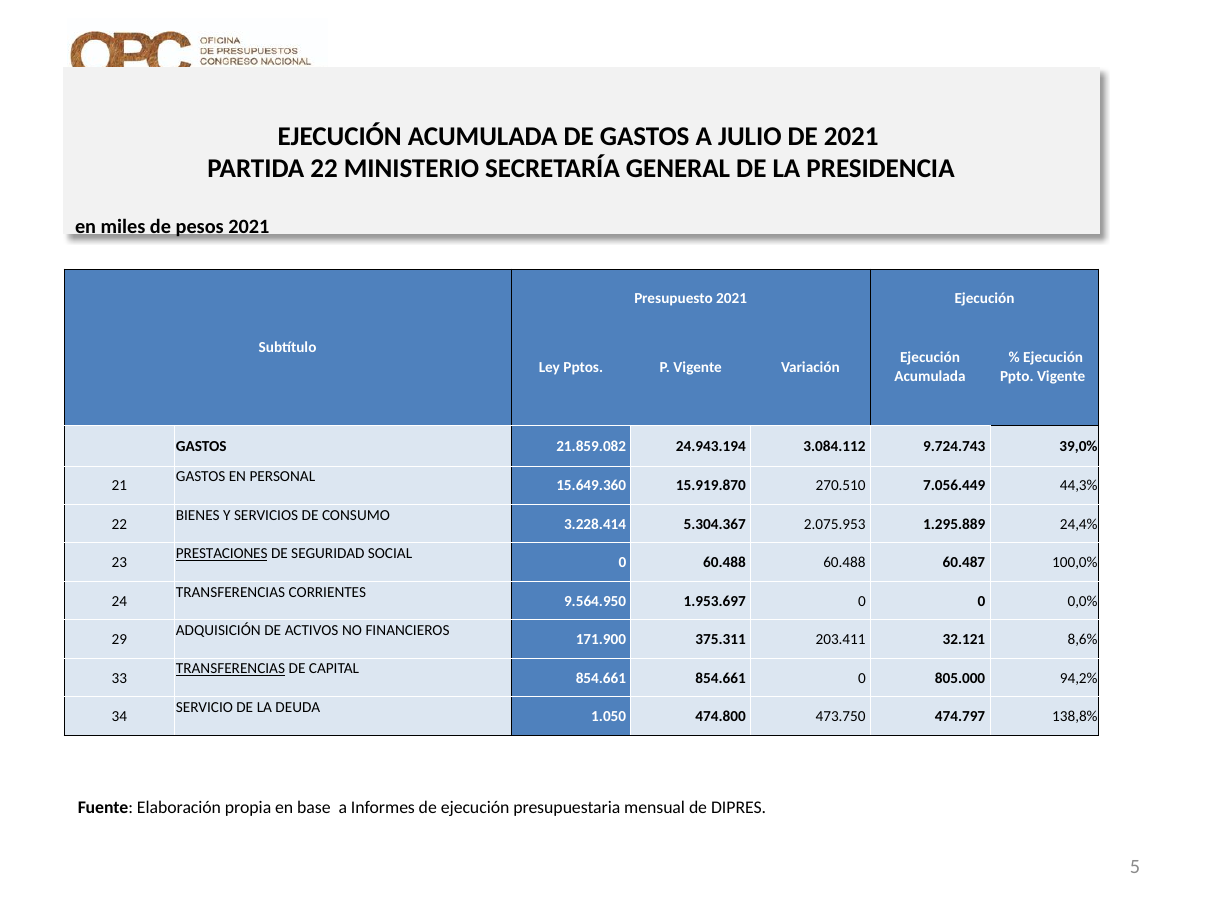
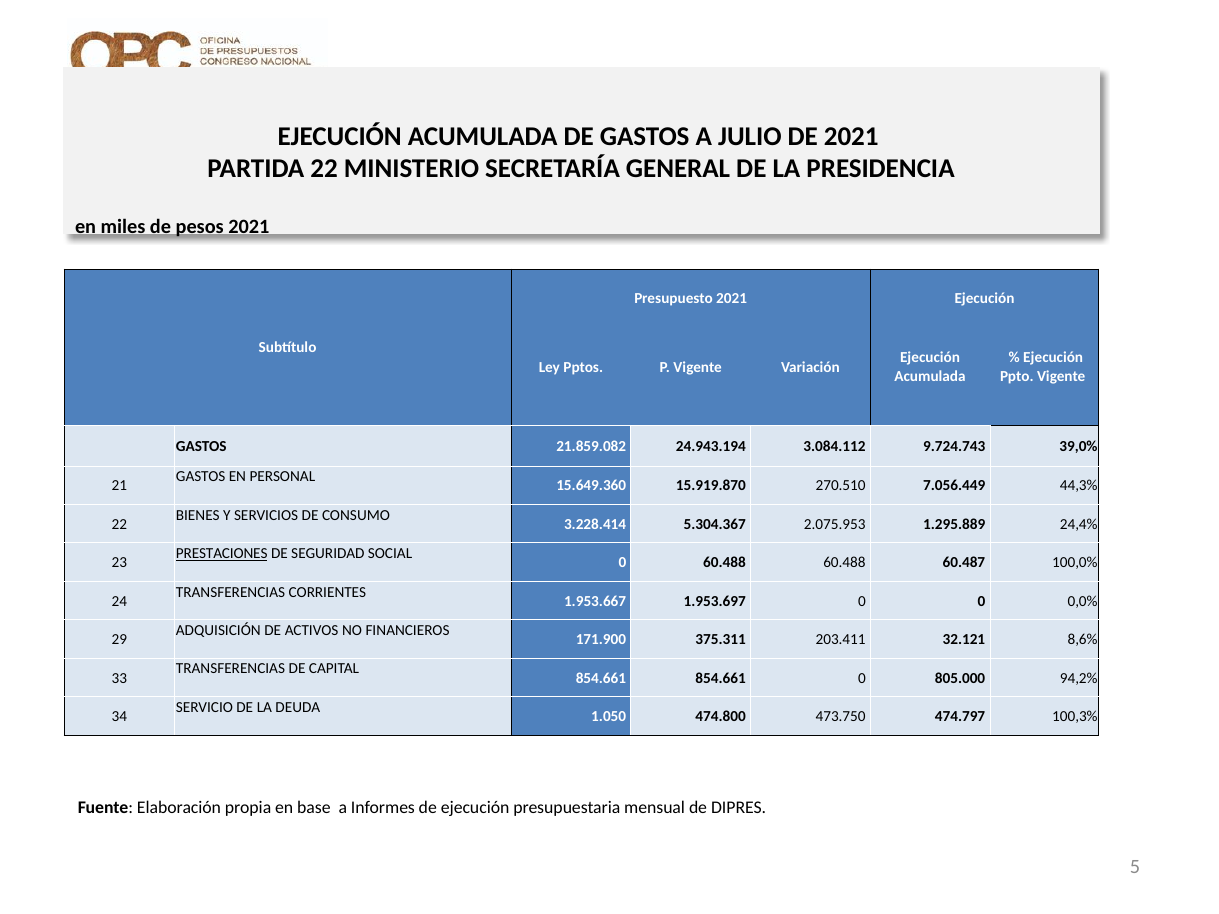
9.564.950: 9.564.950 -> 1.953.667 (595, 601)
TRANSFERENCIAS underline: present -> none (231, 669)
138,8%: 138,8% -> 100,3% (1075, 717)
